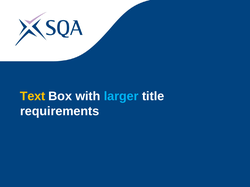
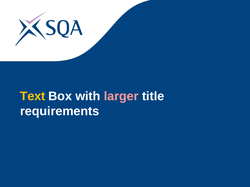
larger colour: light blue -> pink (121, 97)
